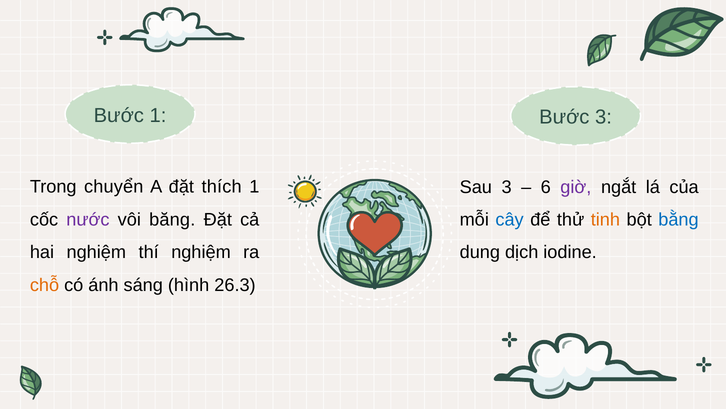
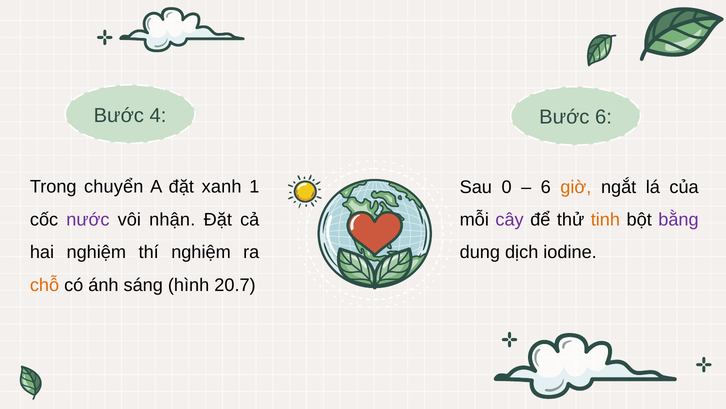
Bước 1: 1 -> 4 (158, 115)
Bước 3: 3 -> 6 (604, 117)
thích: thích -> xanh (222, 187)
Sau 3: 3 -> 0 (507, 187)
giờ colour: purple -> orange (576, 187)
băng: băng -> nhận (172, 219)
cây colour: blue -> purple (510, 219)
bằng colour: blue -> purple (678, 219)
26.3: 26.3 -> 20.7 (235, 285)
